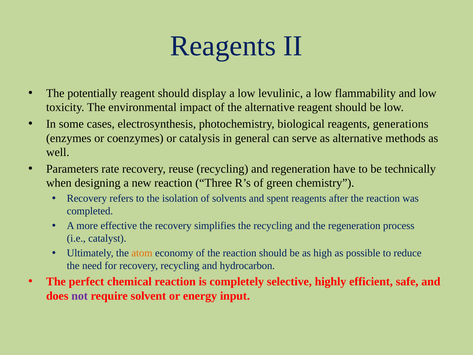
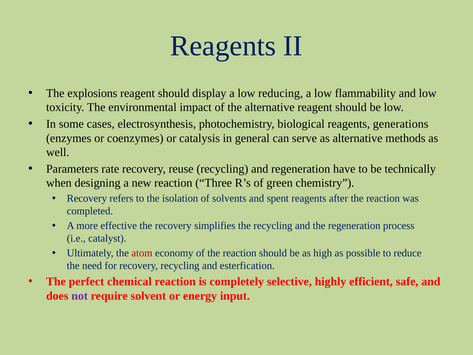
potentially: potentially -> explosions (92, 93)
levulinic: levulinic -> reducing (281, 93)
atom colour: orange -> red (142, 253)
hydrocarbon: hydrocarbon -> esterfication (247, 266)
